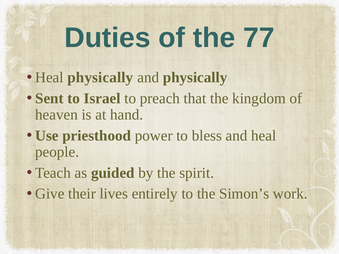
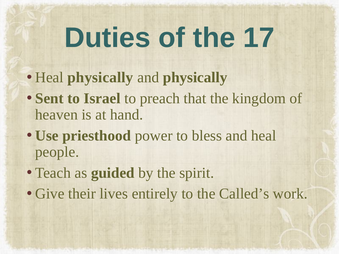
77: 77 -> 17 (259, 38)
Simon’s: Simon’s -> Called’s (244, 194)
